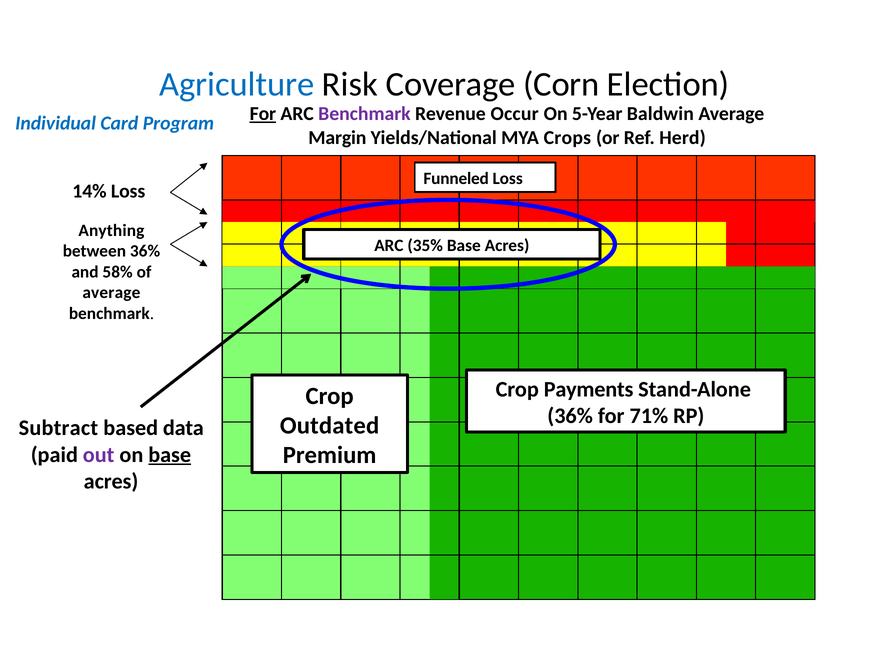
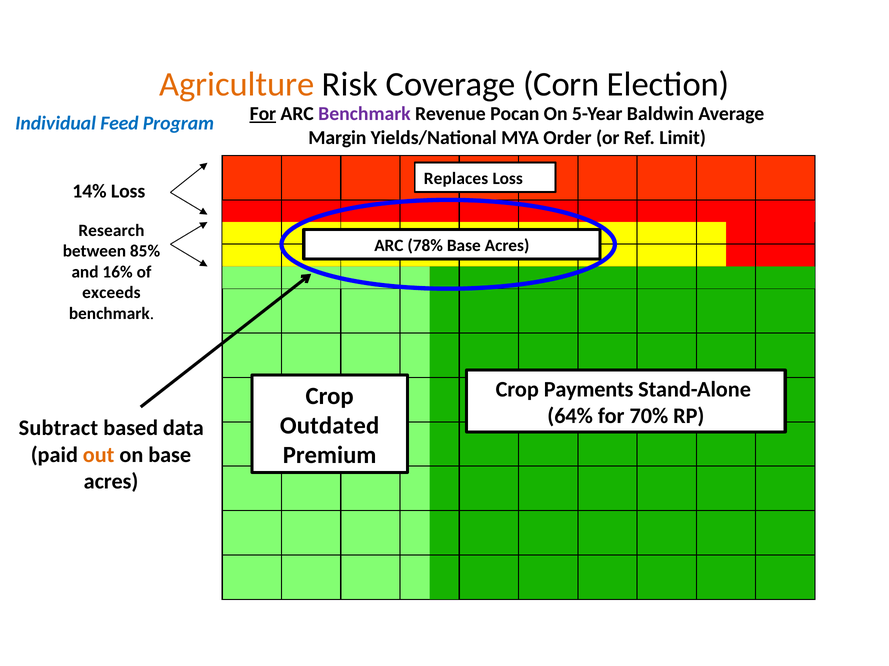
Agriculture colour: blue -> orange (237, 85)
Occur: Occur -> Pocan (515, 114)
Card: Card -> Feed (119, 123)
Crops: Crops -> Order (567, 138)
Herd: Herd -> Limit (683, 138)
Funneled: Funneled -> Replaces (456, 179)
Anything: Anything -> Research (111, 231)
35%: 35% -> 78% (425, 246)
between 36%: 36% -> 85% (145, 252)
58%: 58% -> 16% (118, 272)
average: average -> exceeds (111, 293)
36%: 36% -> 64% (570, 416)
71%: 71% -> 70% (649, 416)
out colour: purple -> orange (99, 455)
base underline: present -> none (170, 455)
